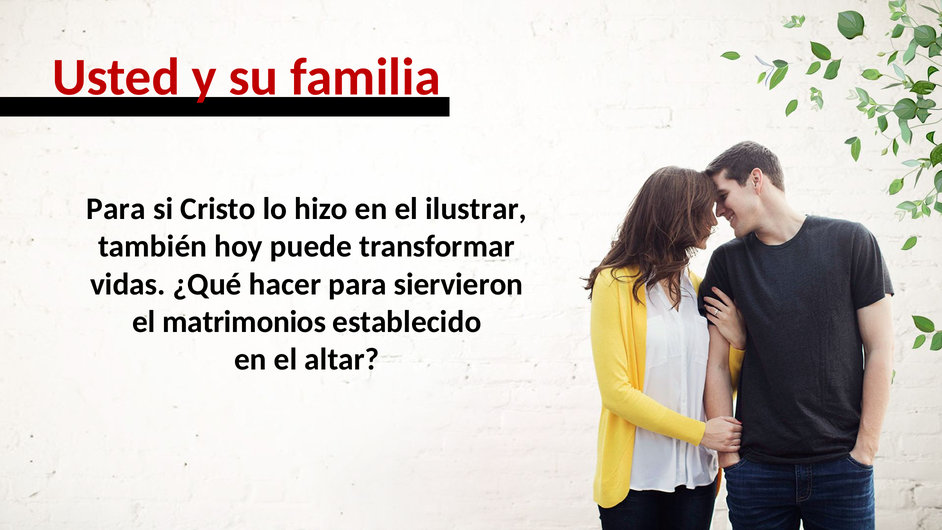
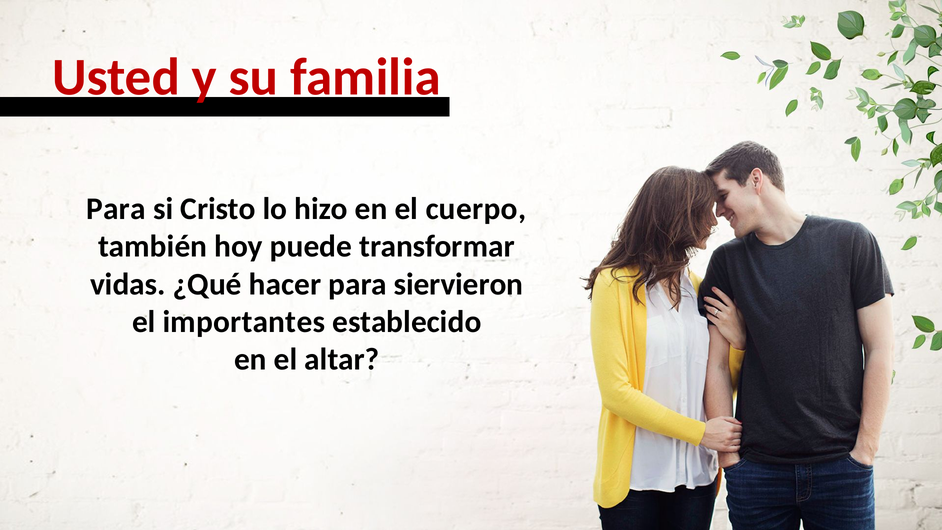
ilustrar: ilustrar -> cuerpo (476, 209)
matrimonios: matrimonios -> importantes (244, 322)
